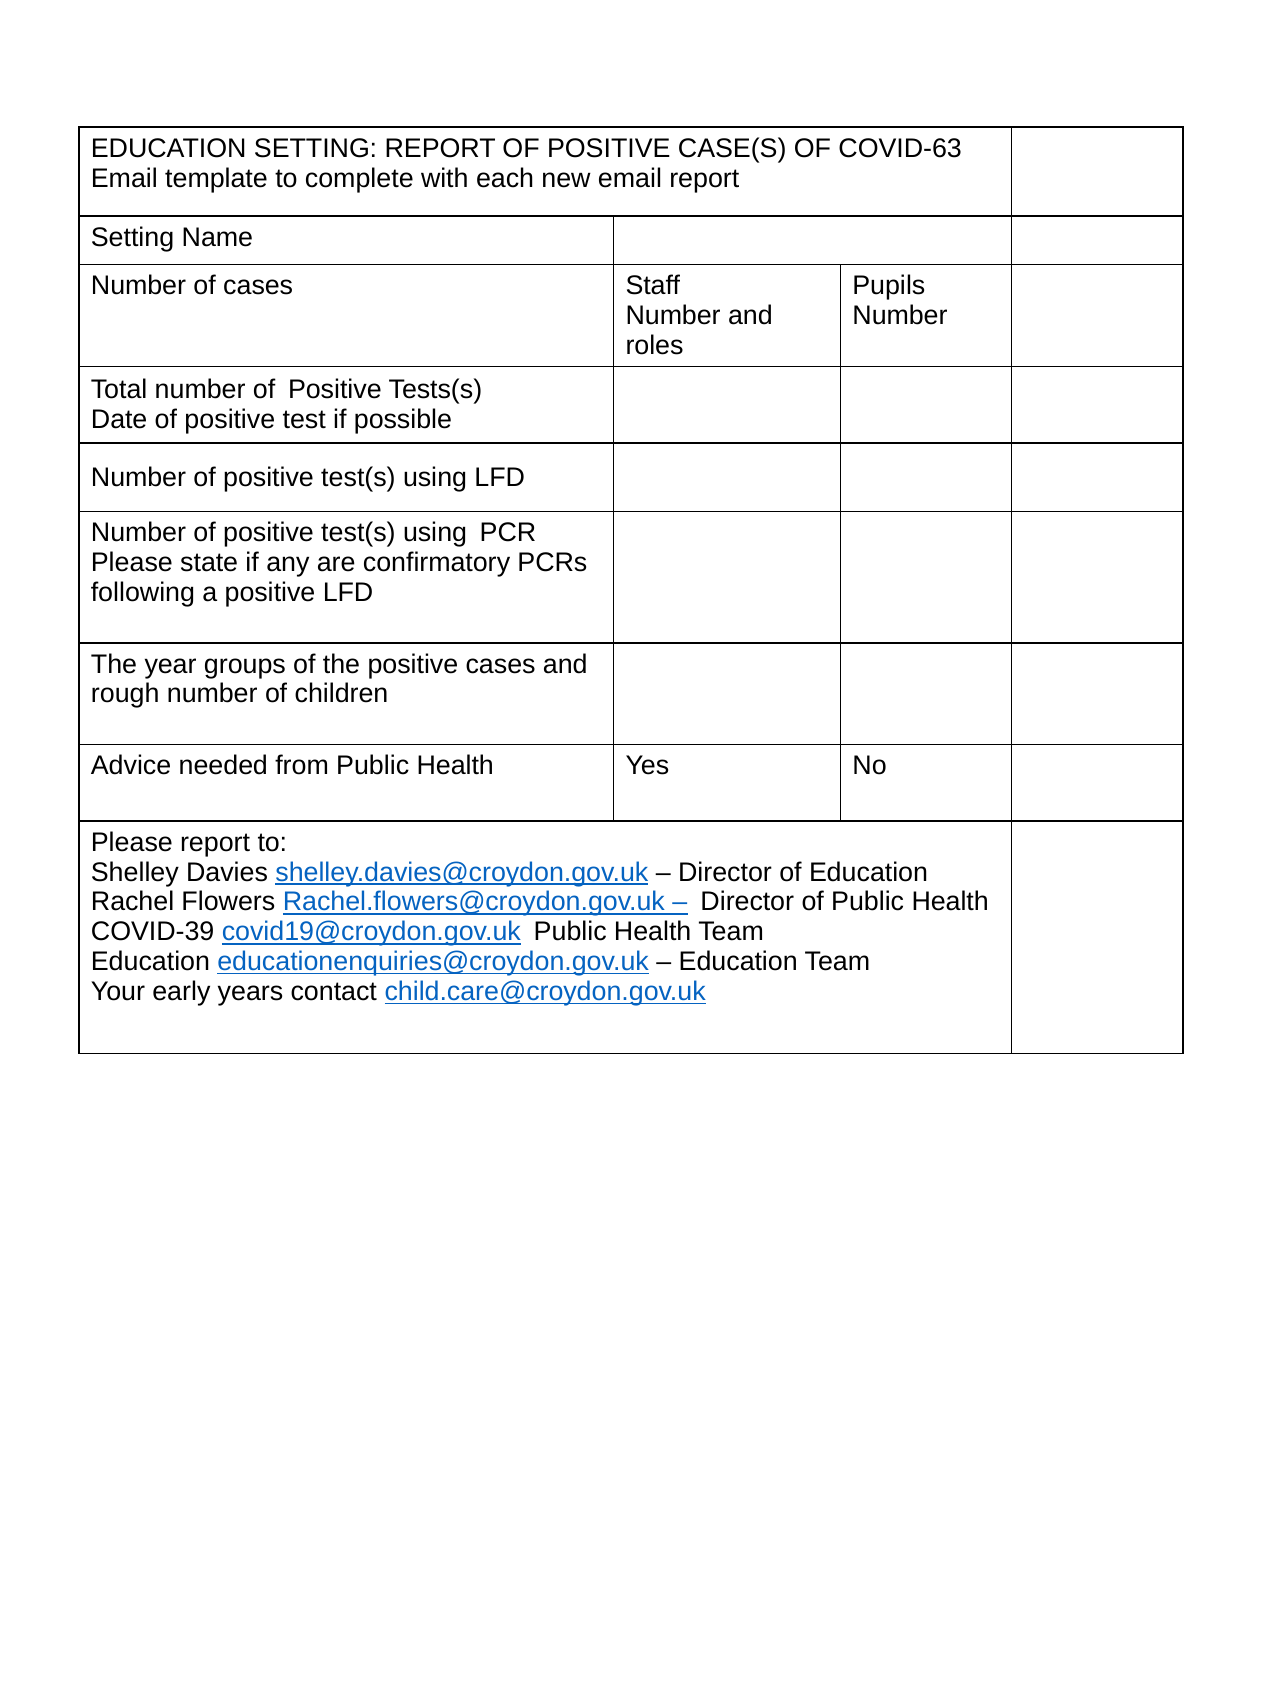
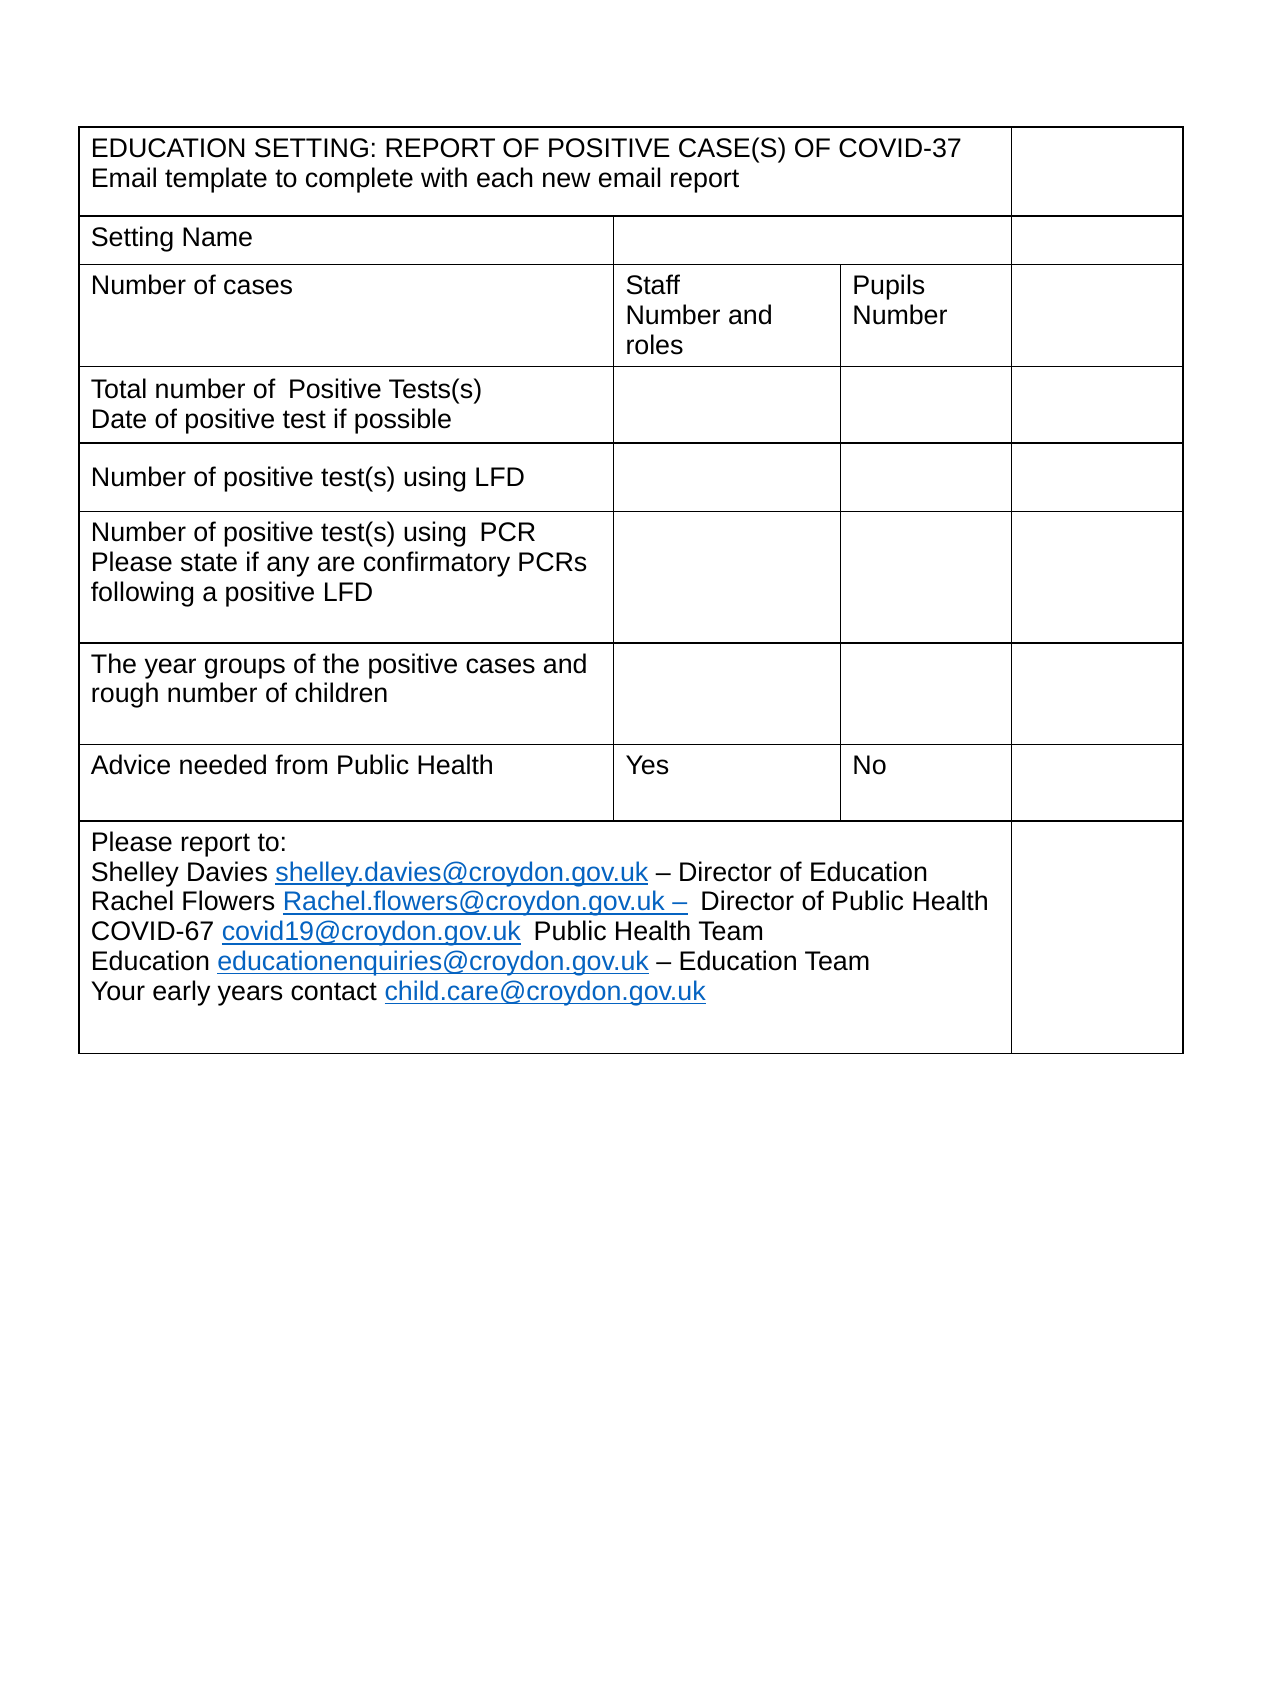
COVID-63: COVID-63 -> COVID-37 (900, 148)
COVID-39: COVID-39 -> COVID-67 (153, 931)
